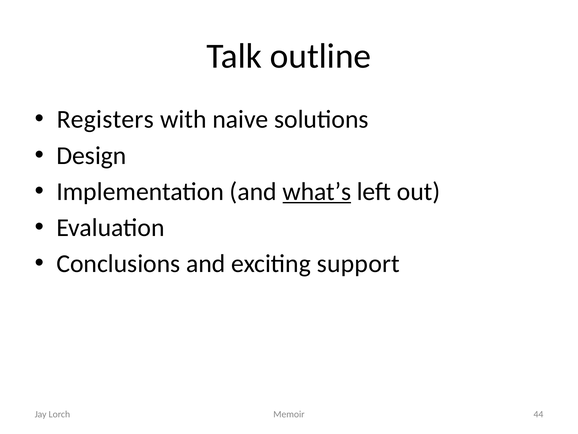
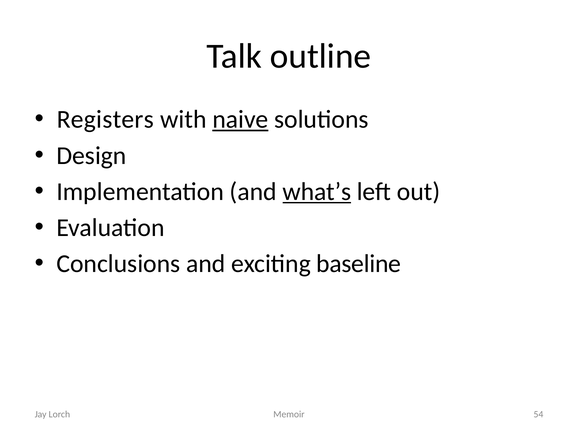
naive underline: none -> present (240, 119)
support: support -> baseline (359, 263)
44: 44 -> 54 (538, 414)
